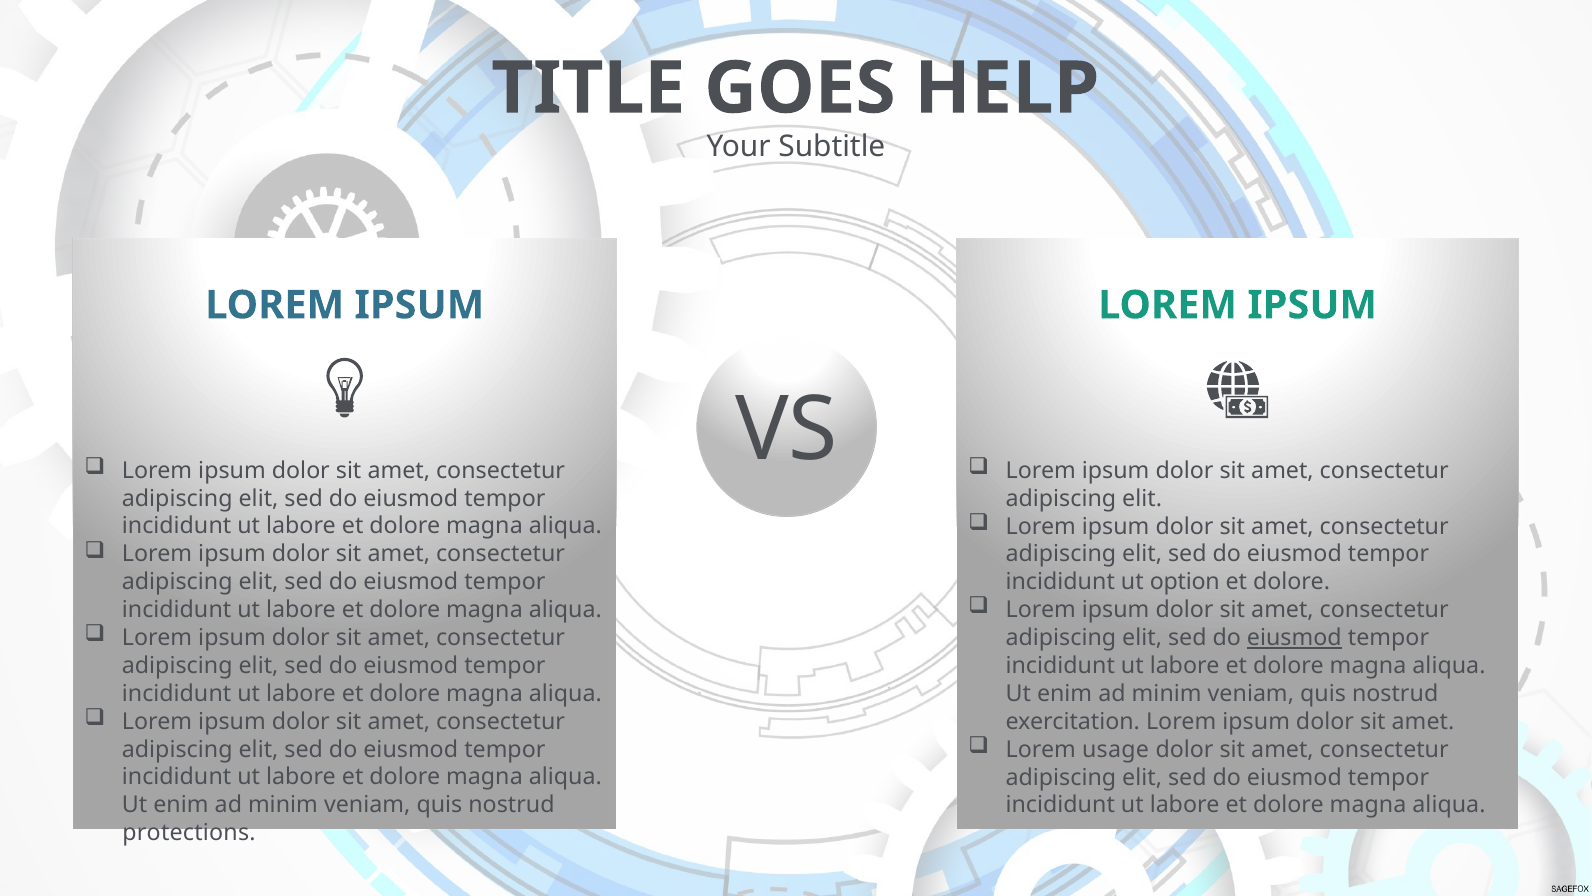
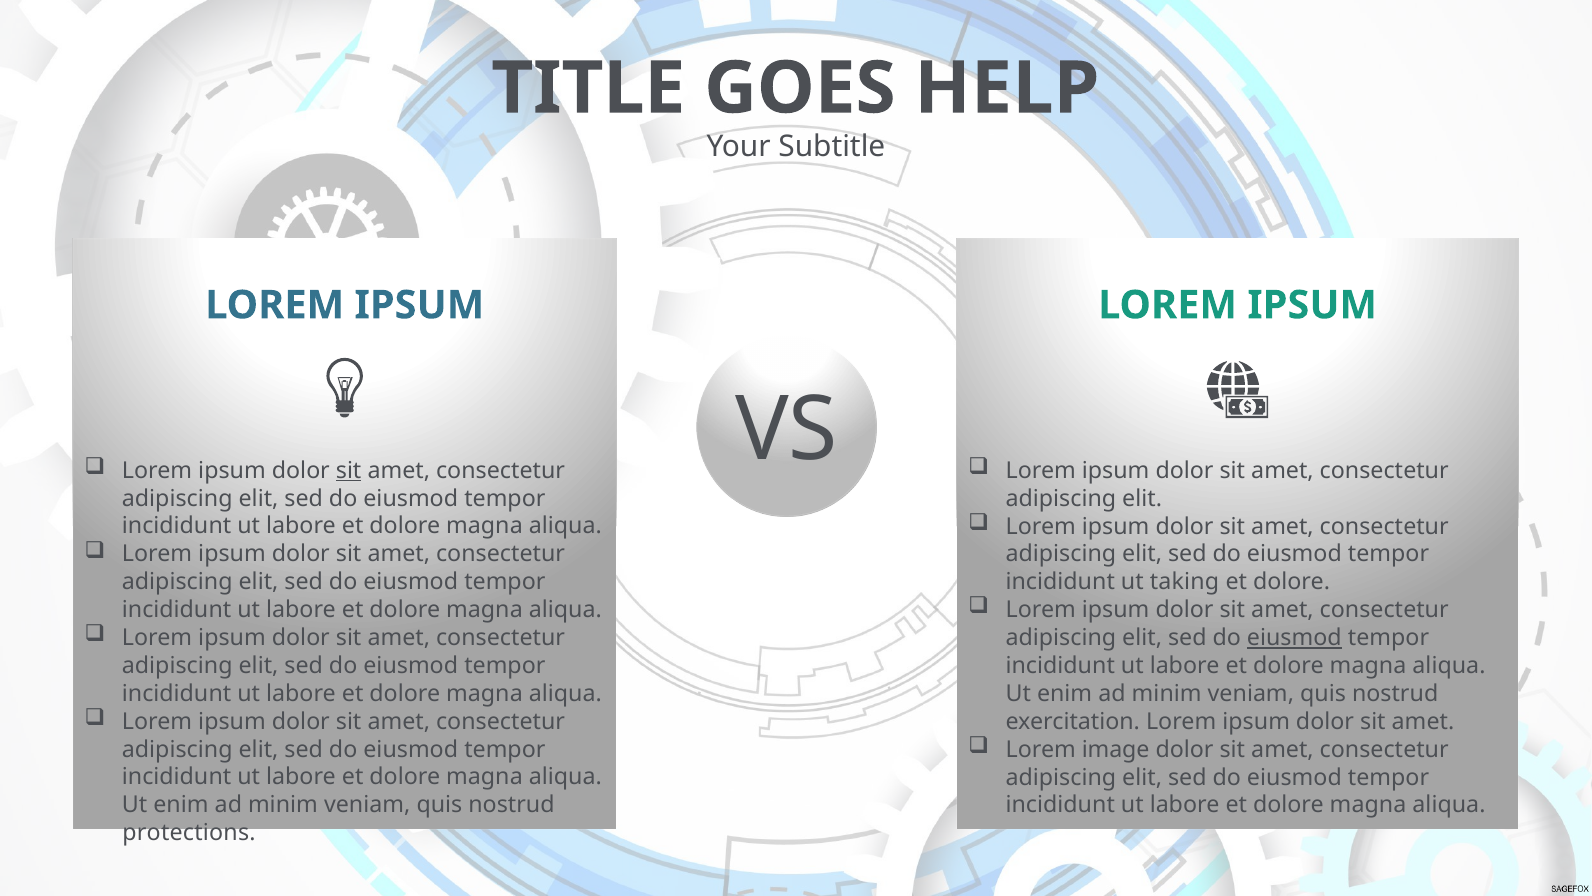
sit underline: none -> present (349, 470)
option: option -> taking (1185, 582)
usage: usage -> image (1116, 749)
